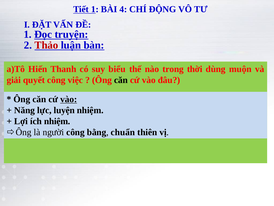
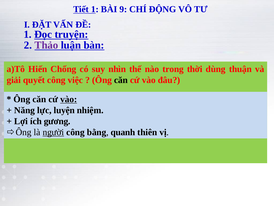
4: 4 -> 9 (123, 9)
Thảo colour: red -> purple (46, 45)
Thanh: Thanh -> Chống (63, 69)
biểu: biểu -> nhìn (117, 69)
muộn: muộn -> thuận (240, 69)
ích nhiệm: nhiệm -> gương (57, 121)
người underline: none -> present (53, 132)
chuẩn: chuẩn -> quanh (123, 132)
